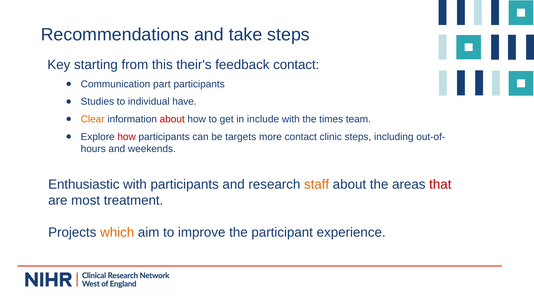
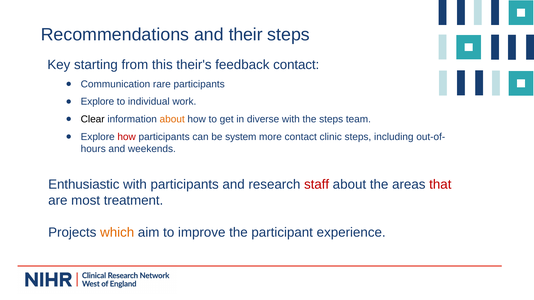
take: take -> their (246, 35)
part: part -> rare (162, 84)
Studies: Studies -> Explore (97, 102)
have: have -> work (184, 102)
Clear colour: orange -> black (93, 119)
about colour: red -> orange (172, 119)
include: include -> diverse (263, 119)
the times: times -> steps (331, 119)
targets: targets -> system (241, 137)
staff colour: orange -> red (317, 185)
